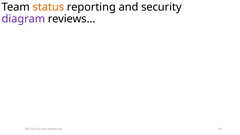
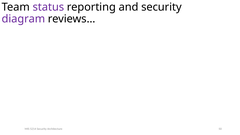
status colour: orange -> purple (48, 7)
